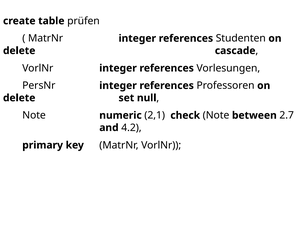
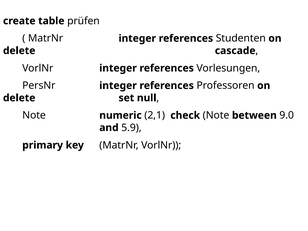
2.7: 2.7 -> 9.0 (287, 115)
4.2: 4.2 -> 5.9 (131, 128)
